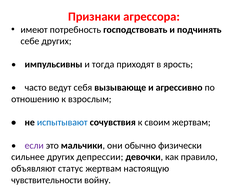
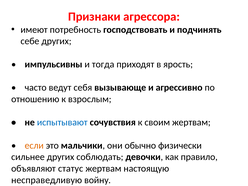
если colour: purple -> orange (34, 145)
депрессии: депрессии -> соблюдать (100, 157)
чувствительности: чувствительности -> несправедливую (47, 180)
